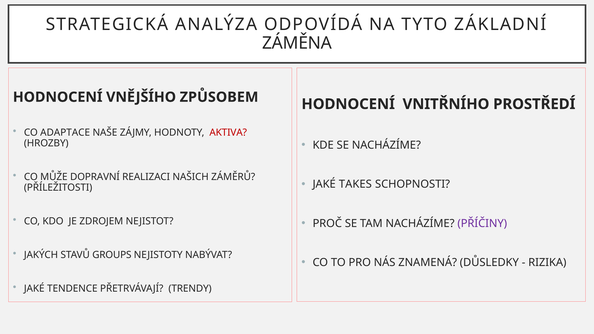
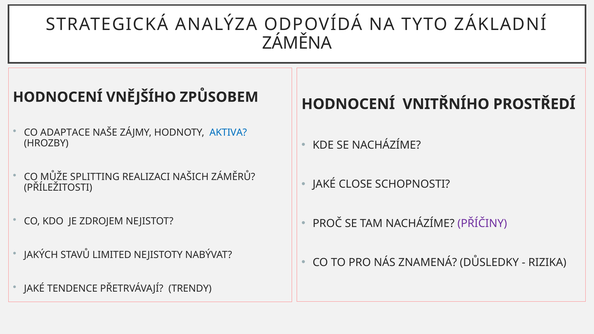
AKTIVA colour: red -> blue (228, 133)
DOPRAVNÍ: DOPRAVNÍ -> SPLITTING (95, 177)
TAKES: TAKES -> CLOSE (355, 184)
GROUPS: GROUPS -> LIMITED (112, 255)
